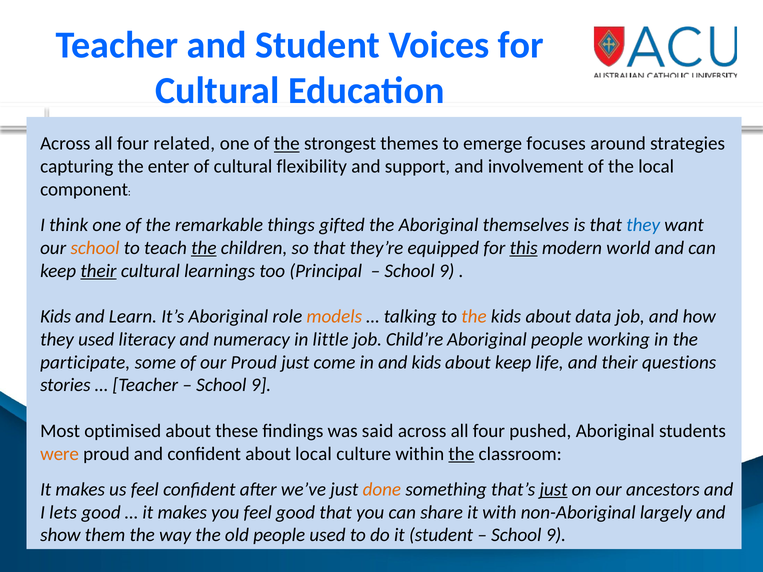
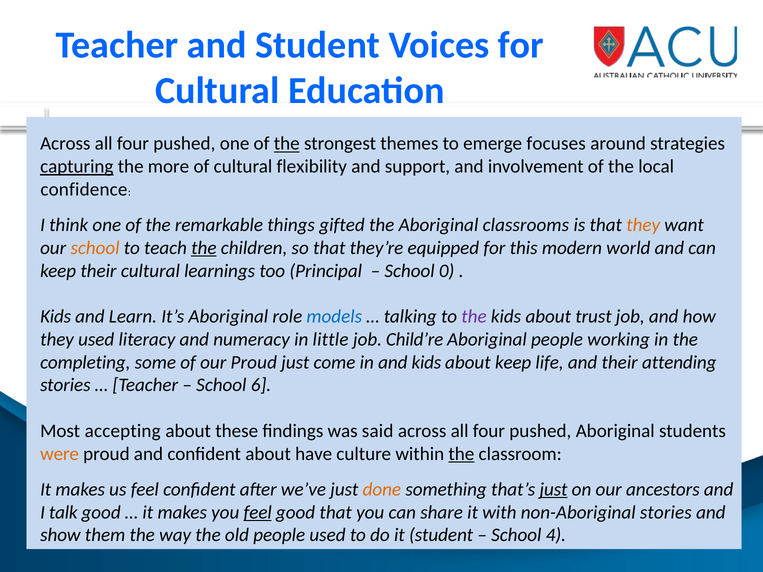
related: related -> pushed (184, 144)
capturing underline: none -> present (77, 167)
enter: enter -> more (169, 167)
component: component -> confidence (84, 189)
themselves: themselves -> classrooms (526, 225)
they colour: blue -> orange (643, 225)
this underline: present -> none (524, 248)
their underline: present -> none (98, 271)
9: 9 -> 0 (447, 271)
models colour: orange -> blue (334, 317)
the colour: orange -> purple (474, 317)
data: data -> trust (593, 317)
participate: participate -> completing (85, 362)
questions: questions -> attending (679, 362)
9: 9 -> 6 (261, 385)
optimised: optimised -> accepting (123, 431)
about local: local -> have (314, 454)
lets: lets -> talk (63, 513)
feel underline: none -> present (258, 513)
non-Aboriginal largely: largely -> stories (666, 513)
9: 9 -> 4 (556, 535)
